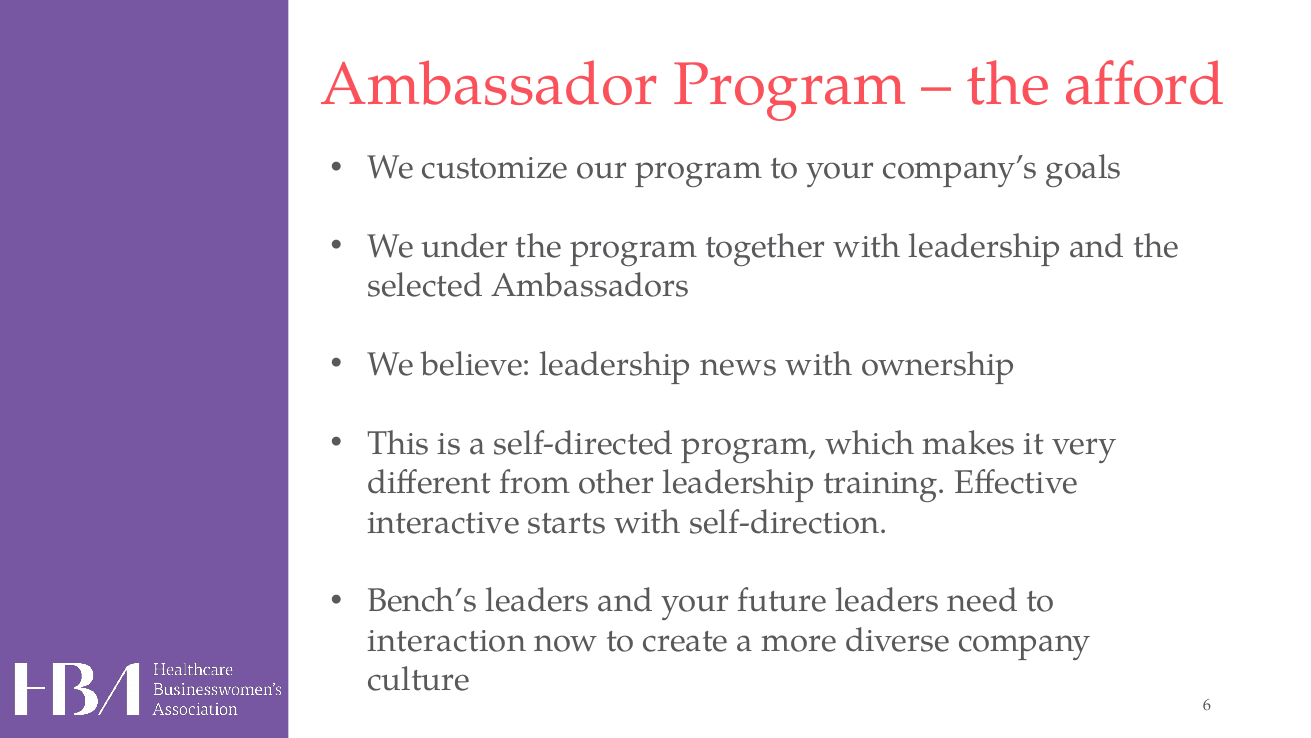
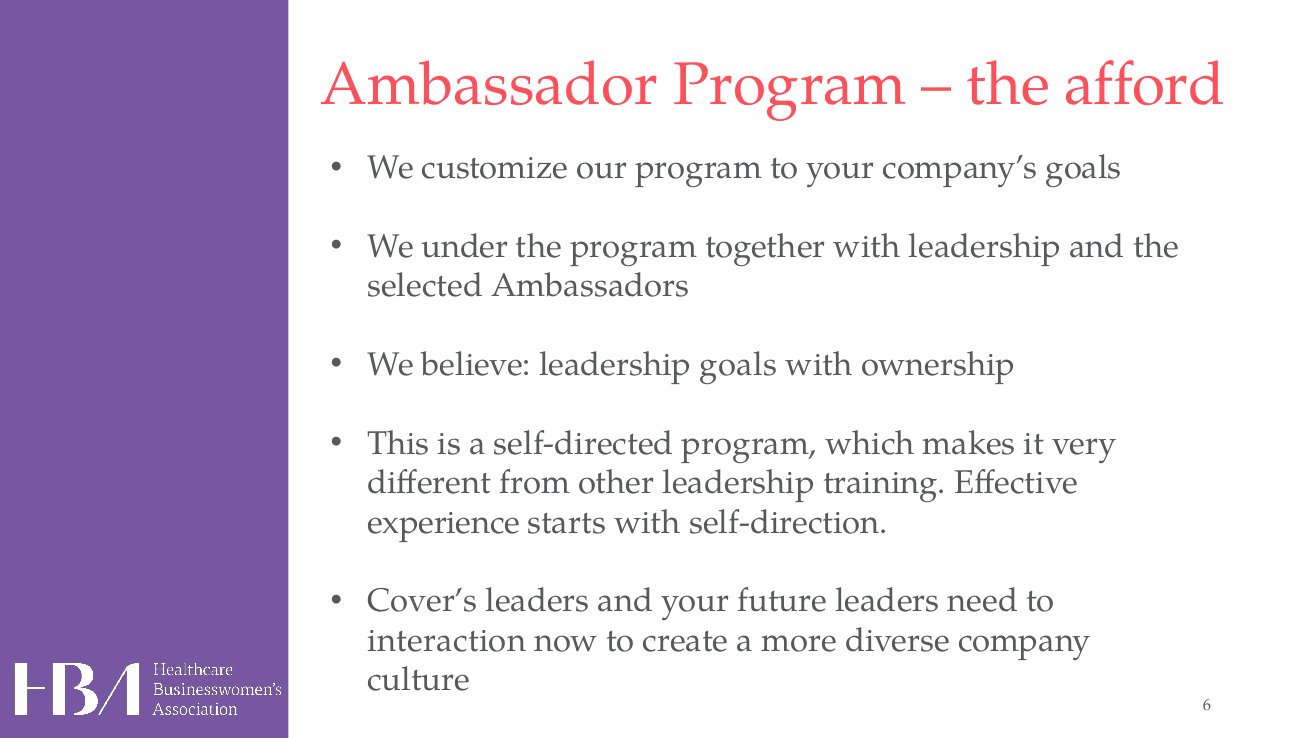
leadership news: news -> goals (739, 365)
interactive: interactive -> experience (444, 522)
Bench’s: Bench’s -> Cover’s (423, 601)
